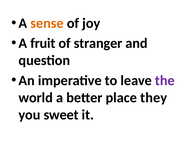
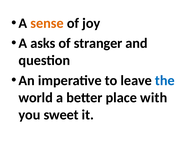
fruit: fruit -> asks (43, 43)
the colour: purple -> blue (165, 80)
they: they -> with (154, 97)
